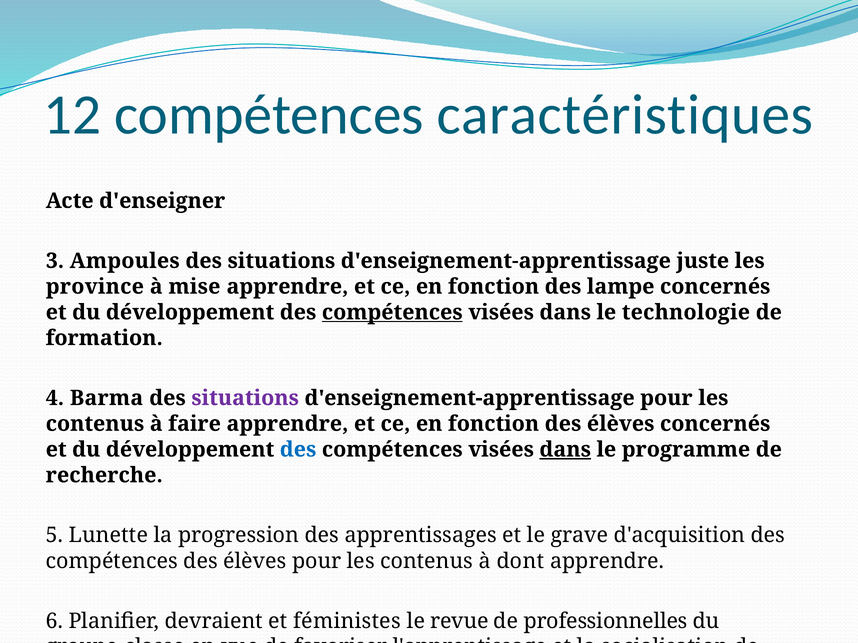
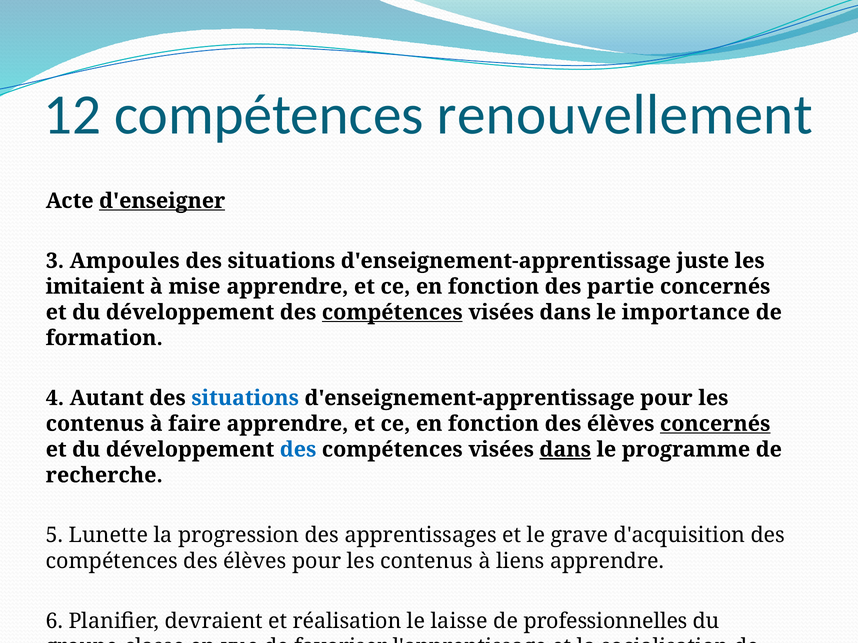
caractéristiques: caractéristiques -> renouvellement (625, 115)
d'enseigner underline: none -> present (162, 201)
province: province -> imitaient (95, 287)
lampe: lampe -> partie (621, 287)
technologie: technologie -> importance (686, 313)
Barma: Barma -> Autant (107, 398)
situations colour: purple -> blue (245, 398)
concernés underline: none -> present (715, 424)
dont: dont -> liens (520, 561)
féministes: féministes -> réalisation (347, 621)
revue: revue -> laisse (459, 621)
